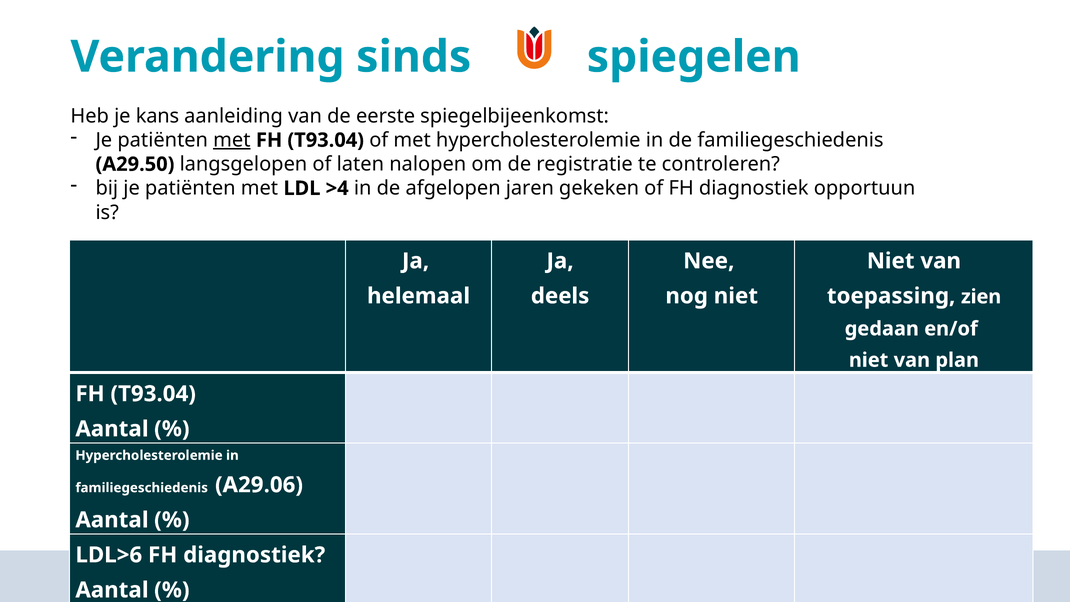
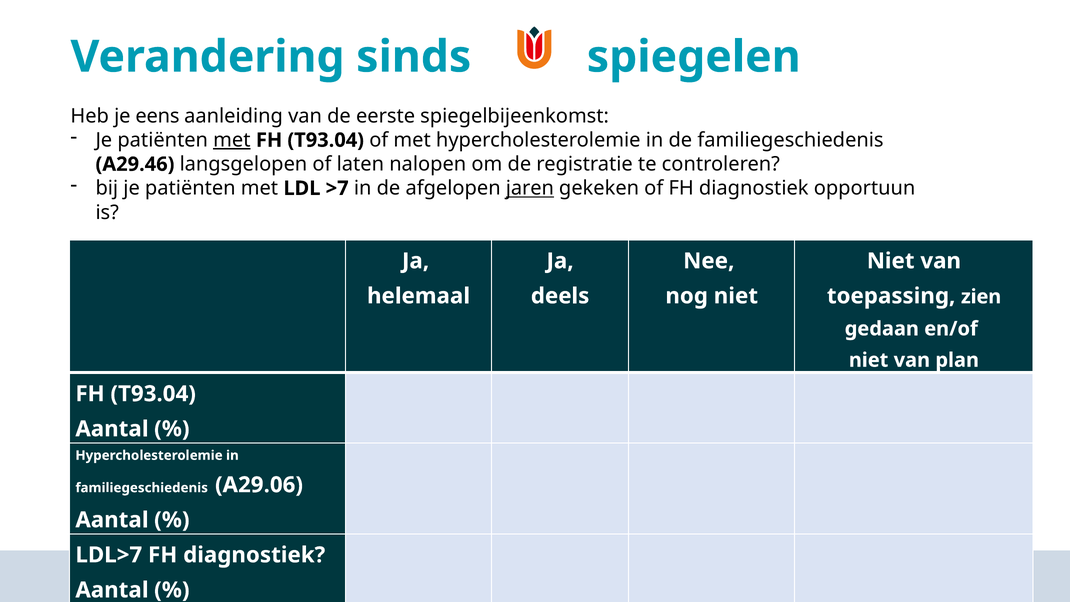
kans: kans -> eens (157, 116)
A29.50: A29.50 -> A29.46 (135, 164)
>4: >4 -> >7 (337, 188)
jaren underline: none -> present (530, 188)
LDL>6: LDL>6 -> LDL>7 (109, 555)
